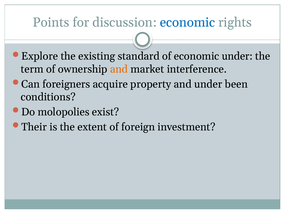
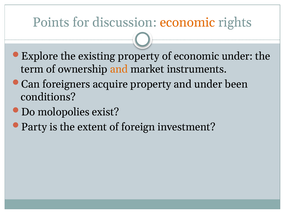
economic colour: blue -> orange (187, 22)
existing standard: standard -> property (139, 56)
interference: interference -> instruments (197, 69)
Their: Their -> Party (34, 127)
